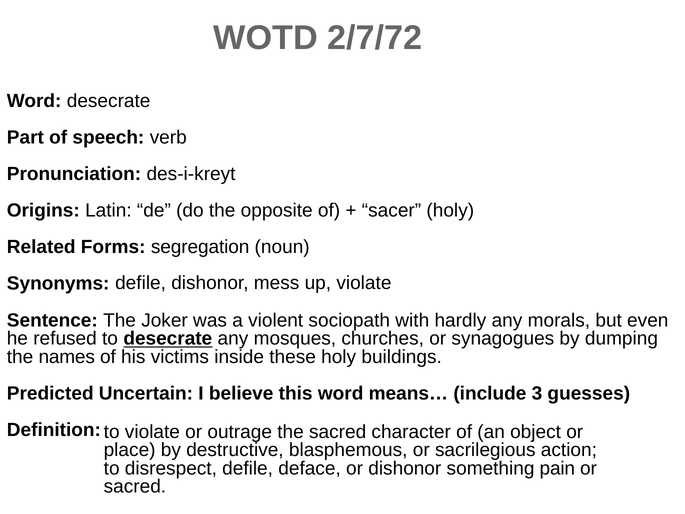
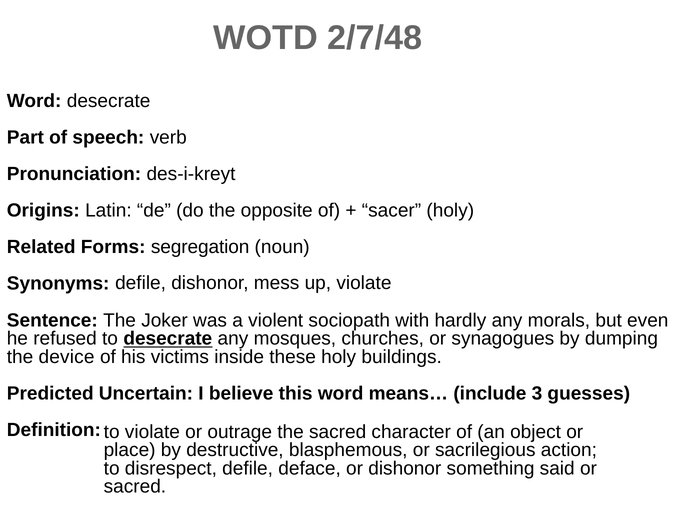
2/7/72: 2/7/72 -> 2/7/48 (375, 38)
names: names -> device (67, 357)
pain: pain -> said (557, 468)
